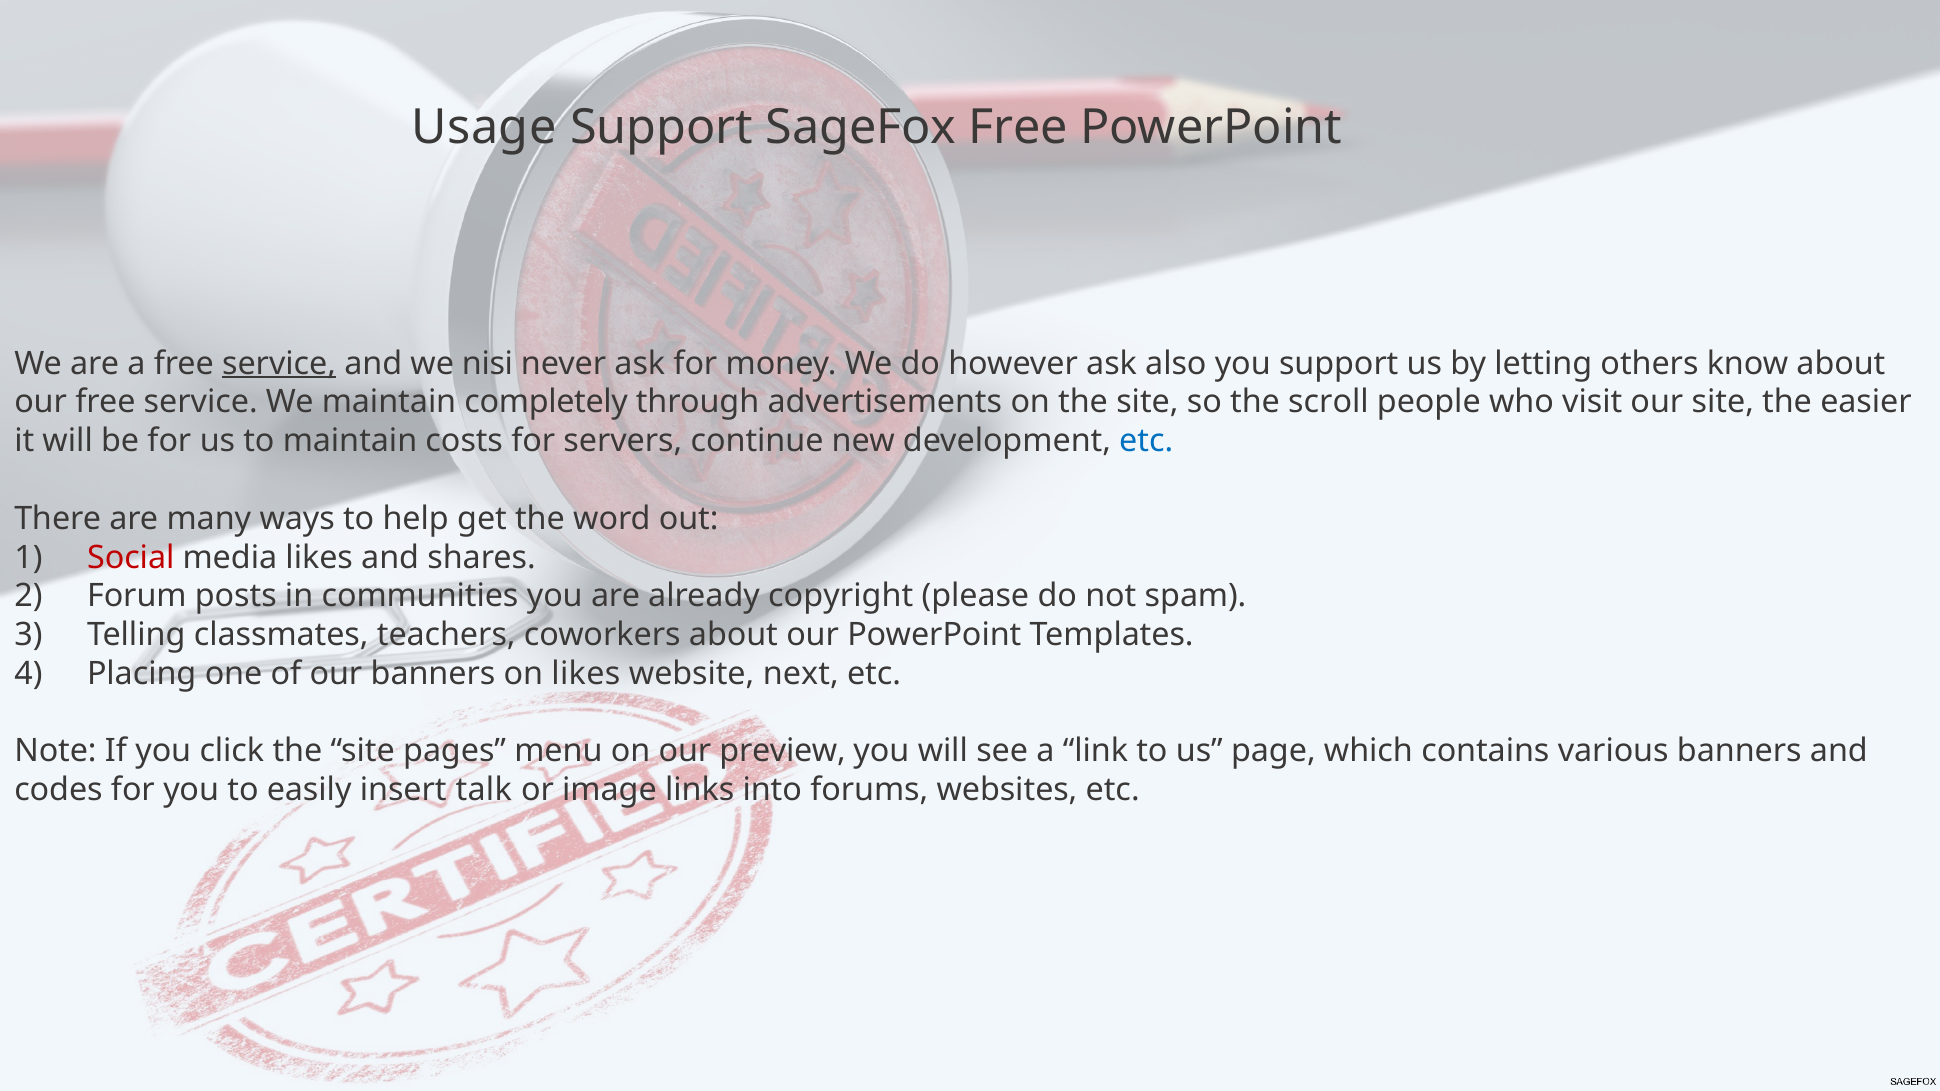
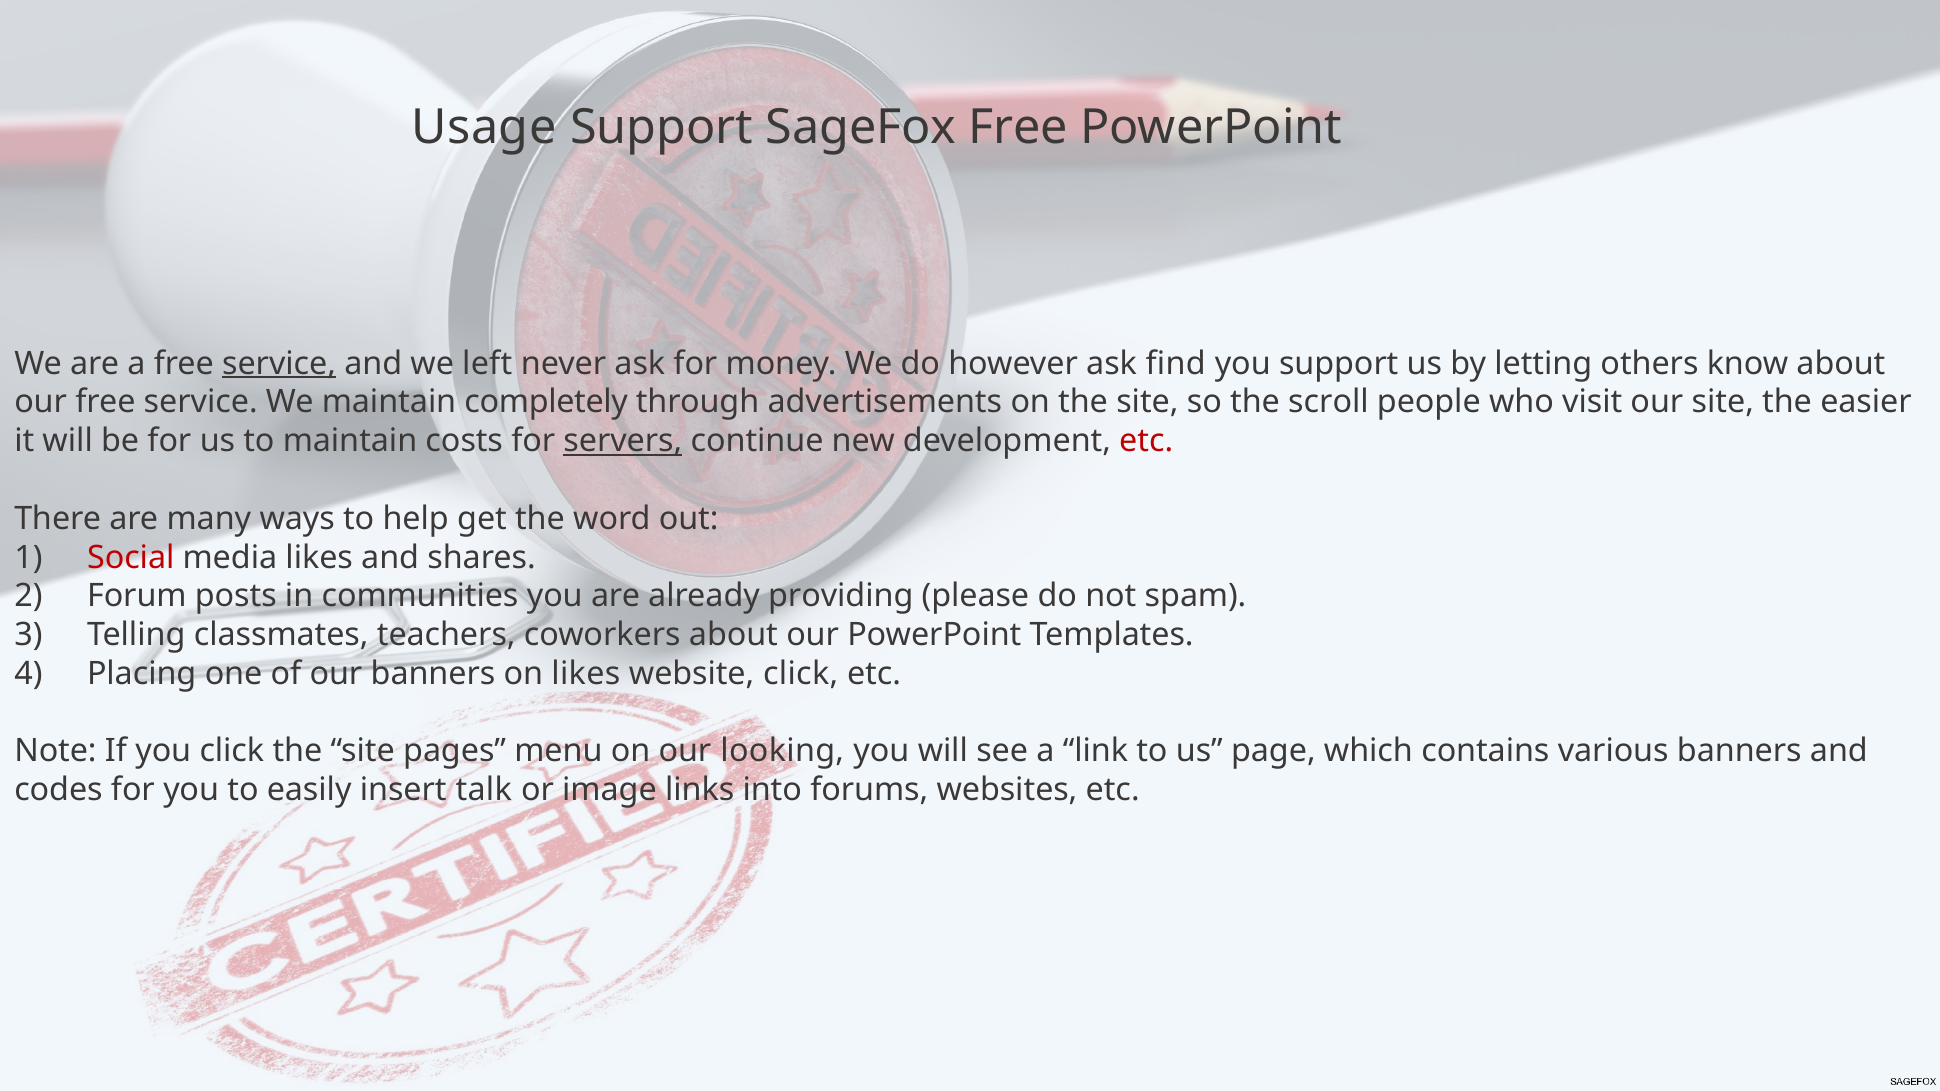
nisi: nisi -> left (487, 364)
also: also -> find (1176, 364)
servers underline: none -> present (623, 441)
etc colour: blue -> red (1146, 441)
copyright: copyright -> providing (841, 596)
website next: next -> click (801, 674)
preview: preview -> looking (782, 751)
